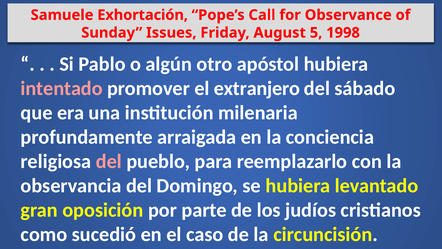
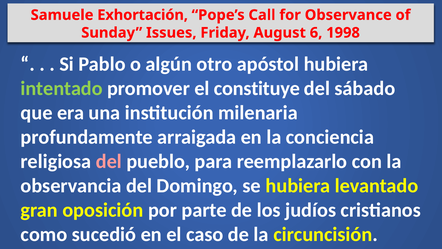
5: 5 -> 6 (316, 33)
intentado colour: pink -> light green (62, 88)
extranjero: extranjero -> constituye (257, 88)
